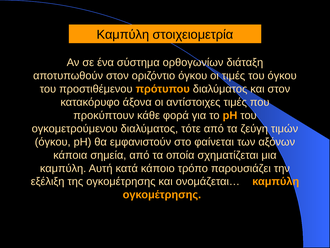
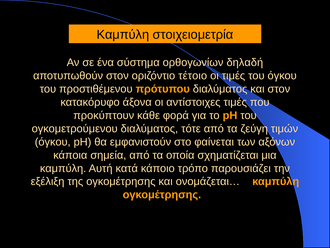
διάταξη: διάταξη -> δηλαδή (245, 62)
οριζόντιο όγκου: όγκου -> τέτοιο (193, 76)
